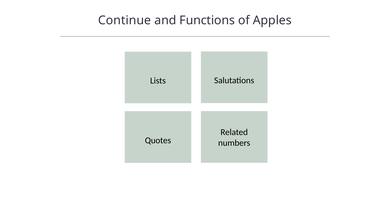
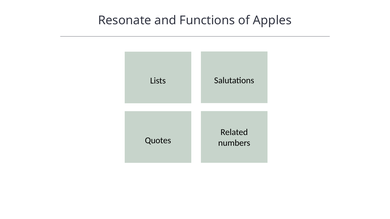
Continue: Continue -> Resonate (125, 20)
